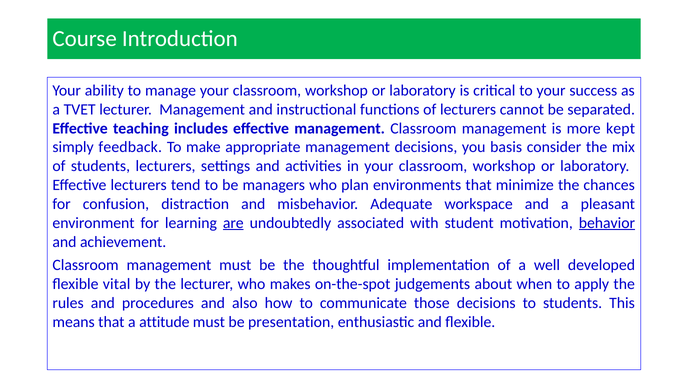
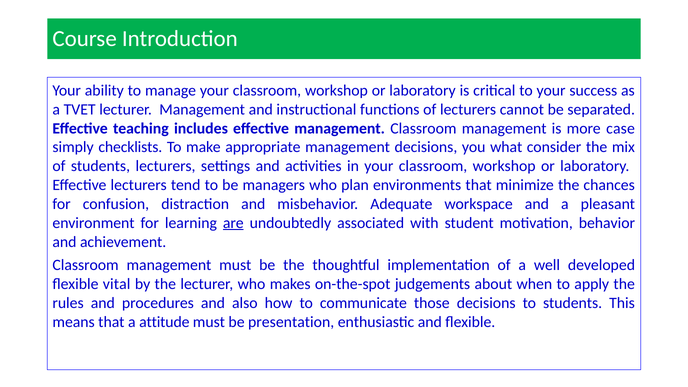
kept: kept -> case (621, 128)
feedback: feedback -> checklists (130, 147)
basis: basis -> what (506, 147)
behavior underline: present -> none (607, 223)
